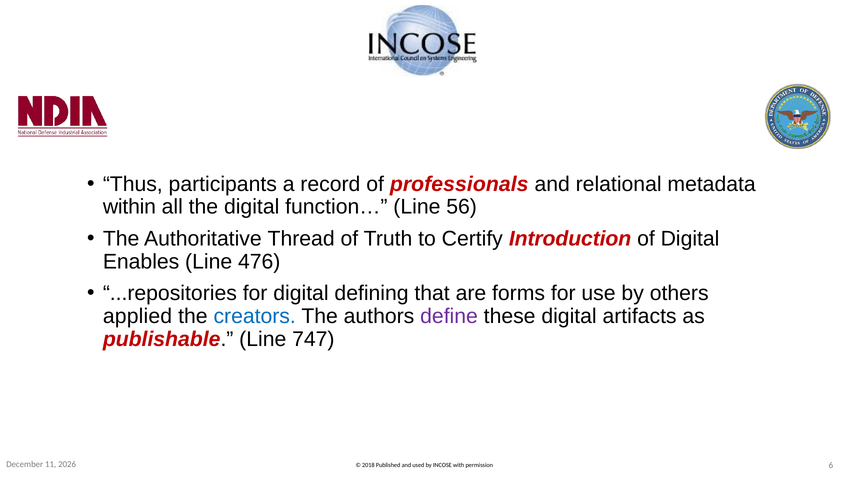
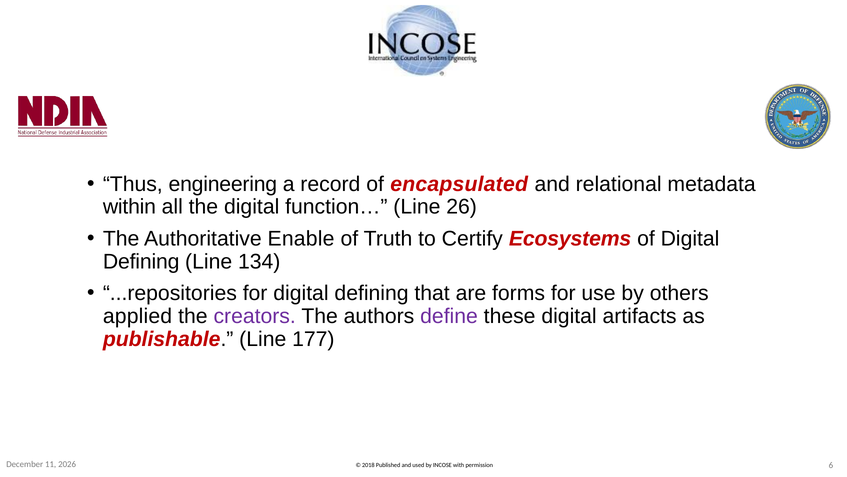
participants: participants -> engineering (223, 184)
professionals: professionals -> encapsulated (459, 184)
56: 56 -> 26 (462, 207)
Thread: Thread -> Enable (301, 238)
Introduction: Introduction -> Ecosystems (570, 238)
Enables: Enables -> Defining (141, 261)
476: 476 -> 134 (259, 261)
creators colour: blue -> purple (255, 316)
747: 747 -> 177 (313, 339)
